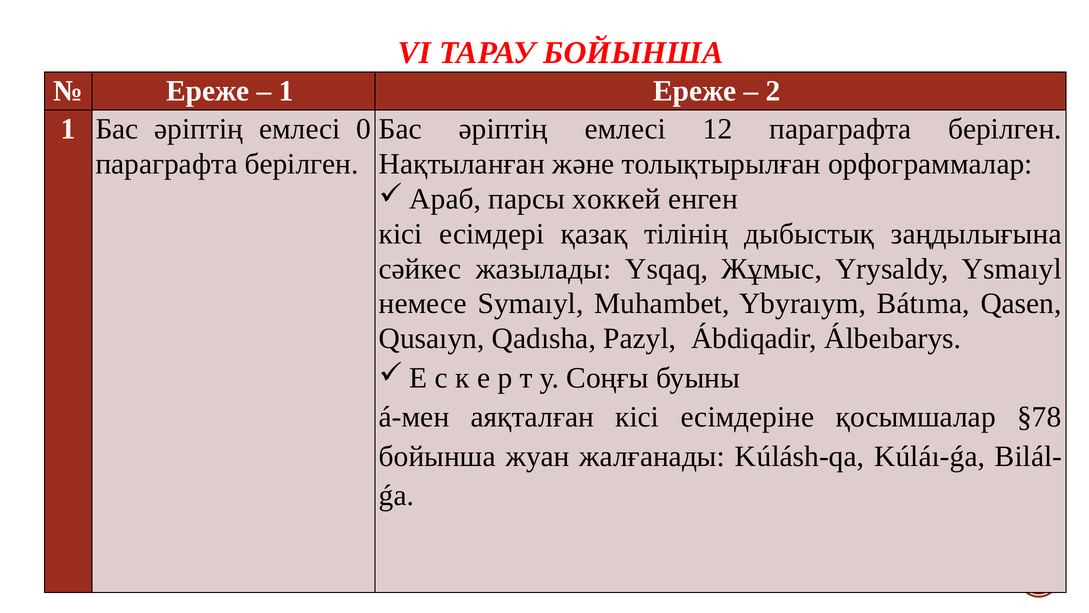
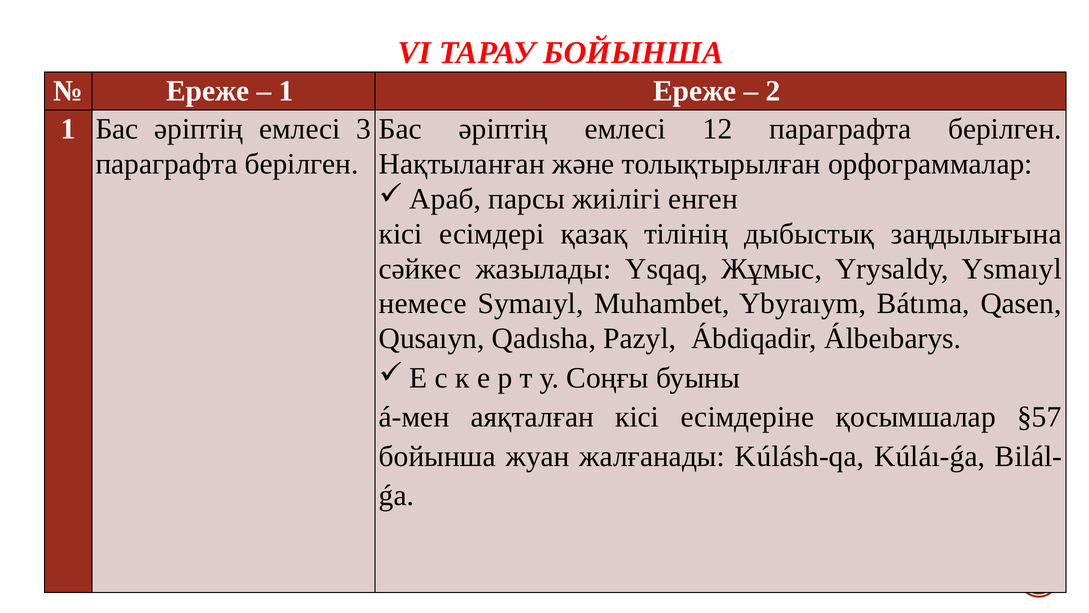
0: 0 -> 3 (364, 129)
хоккей: хоккей -> жиілігі (617, 199)
§78: §78 -> §57 (1039, 417)
